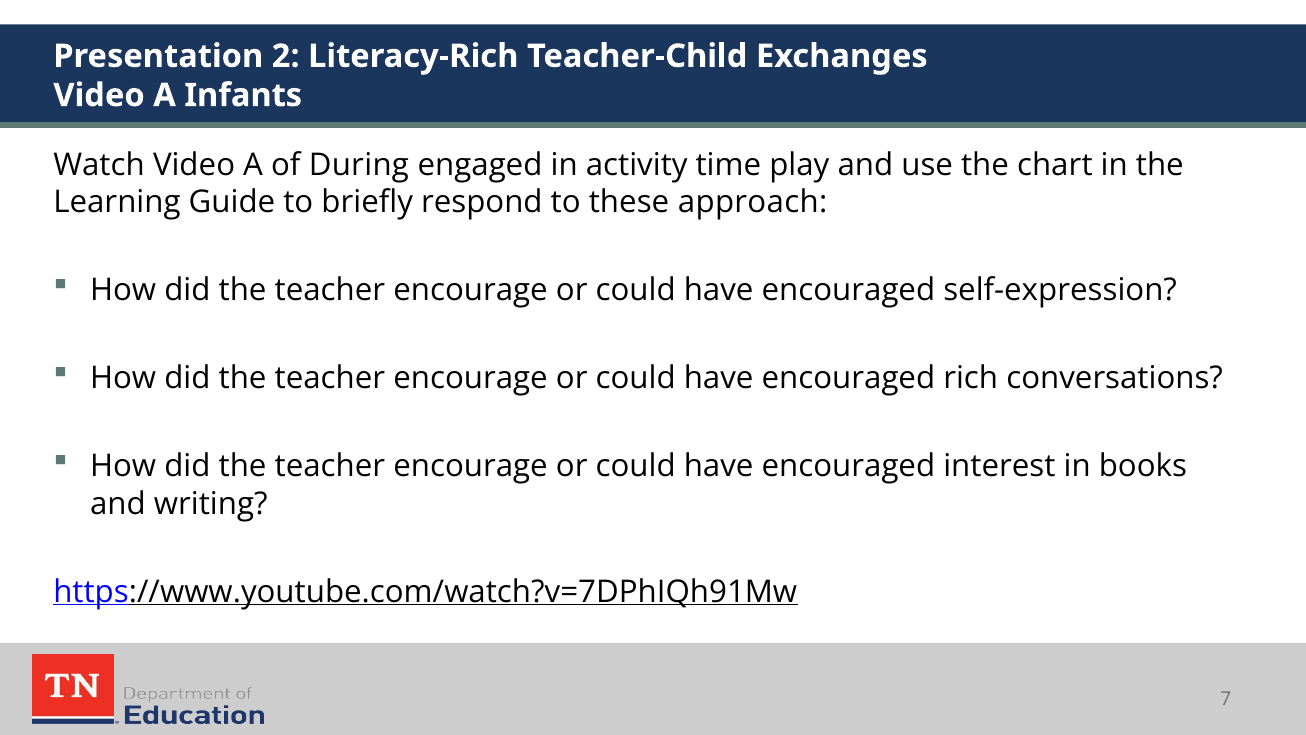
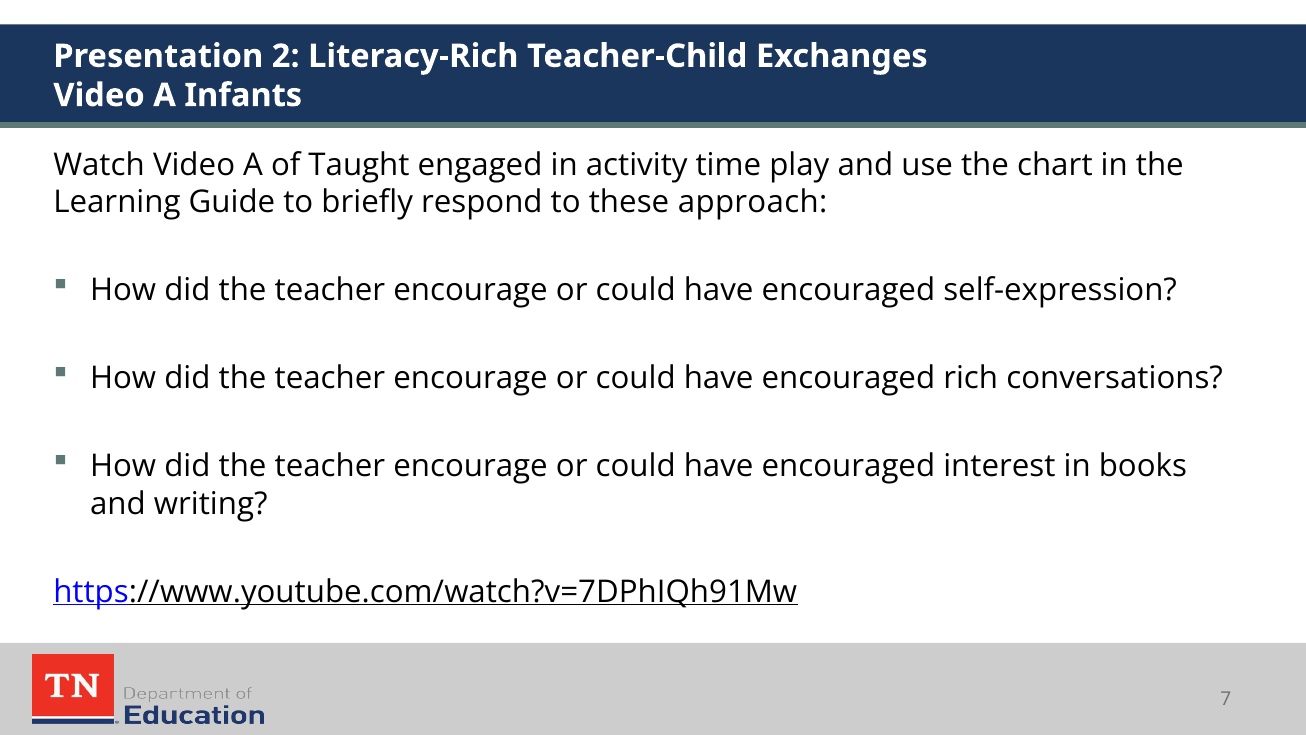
During: During -> Taught (359, 165)
